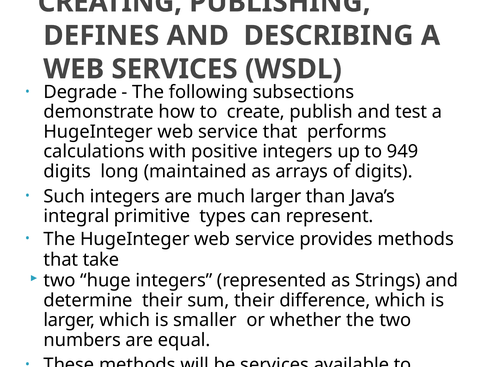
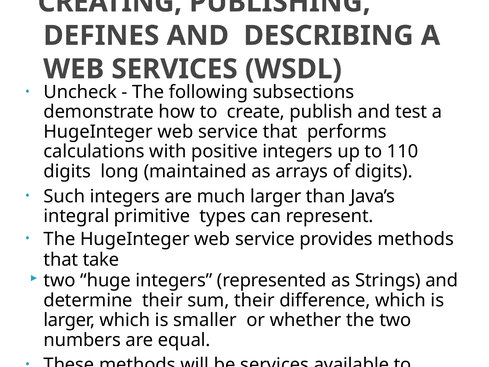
Degrade: Degrade -> Uncheck (80, 92)
949: 949 -> 110 (403, 152)
